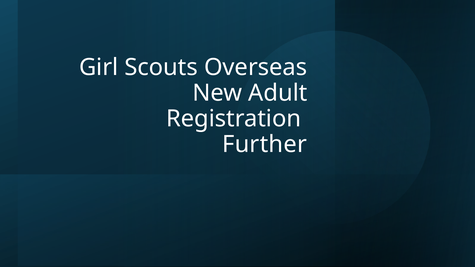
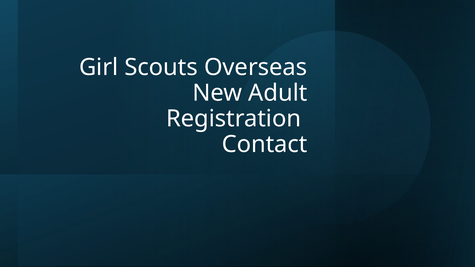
Further: Further -> Contact (265, 144)
